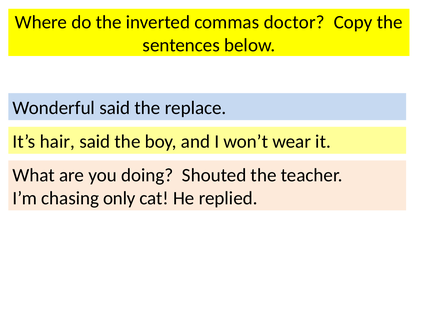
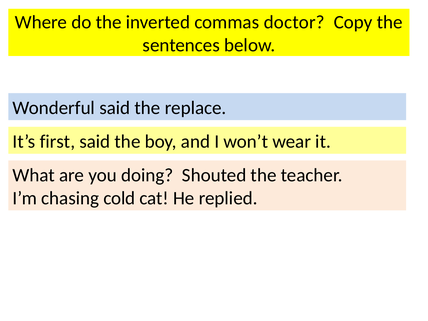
hair: hair -> first (57, 142)
only: only -> cold (119, 198)
